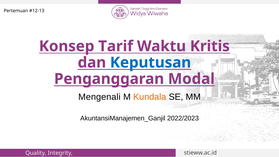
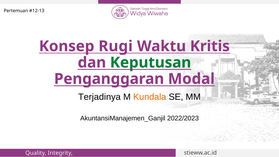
Tarif: Tarif -> Rugi (116, 46)
Keputusan colour: blue -> green (151, 63)
Mengenali: Mengenali -> Terjadinya (99, 97)
